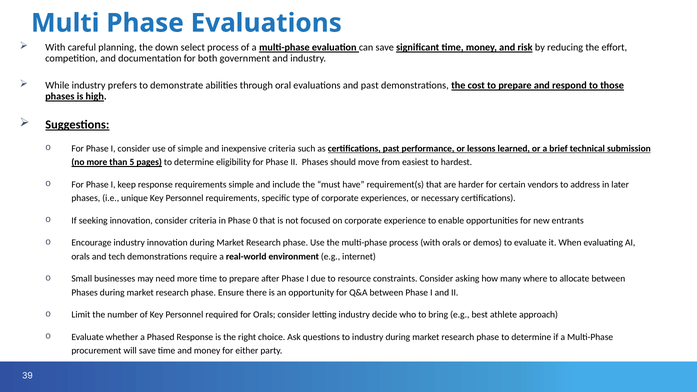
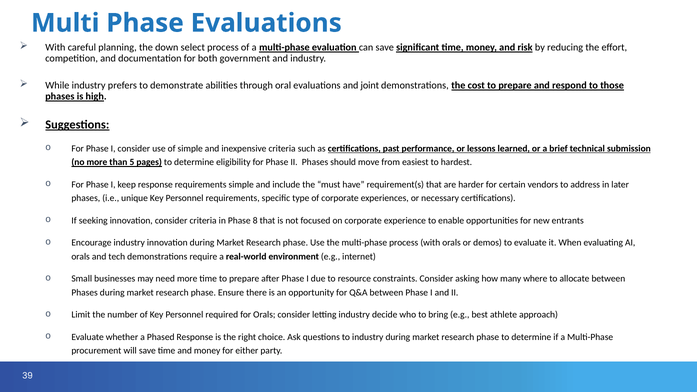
and past: past -> joint (370, 86)
0: 0 -> 8 (255, 221)
